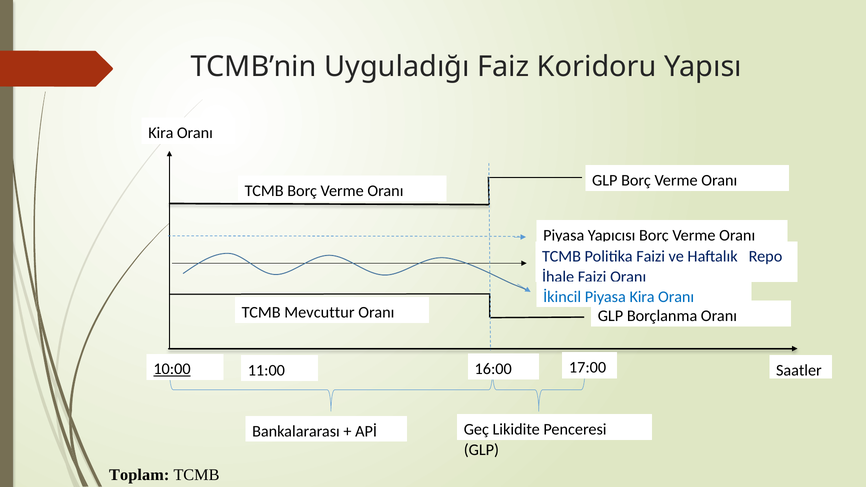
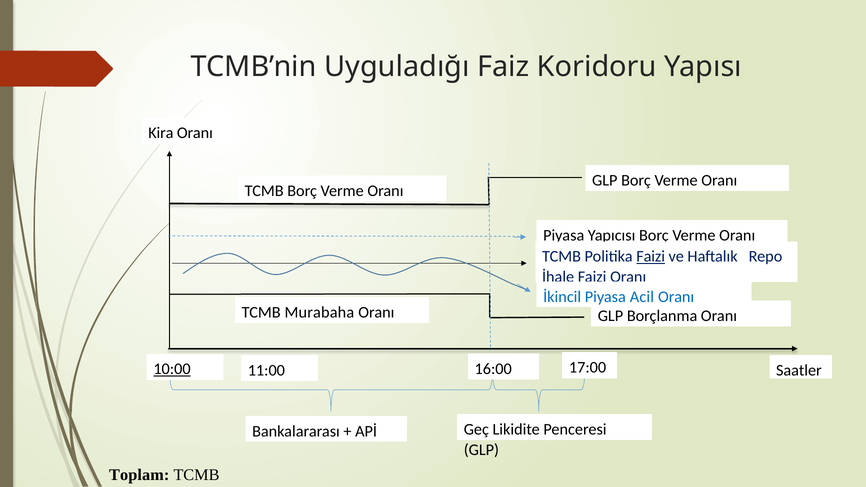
Faizi underline: none -> present (651, 257)
Piyasa Kira: Kira -> Acil (642, 297)
Mevcuttur: Mevcuttur -> Murabaha (319, 313)
